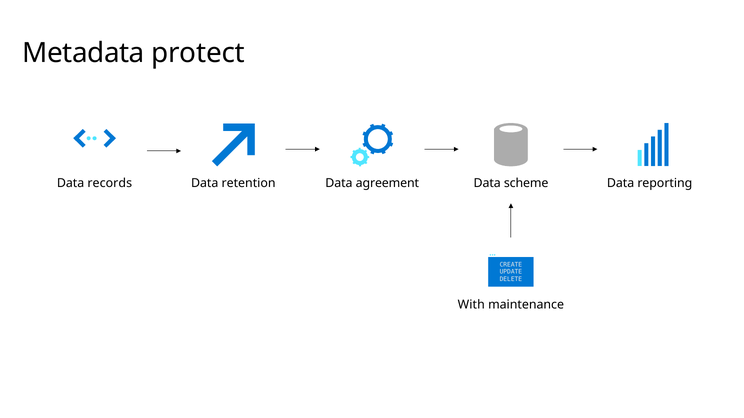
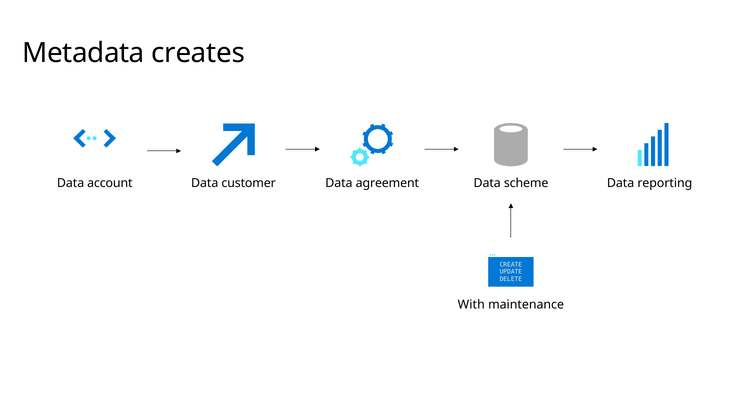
protect: protect -> creates (198, 53)
records: records -> account (110, 183)
retention: retention -> customer (249, 183)
